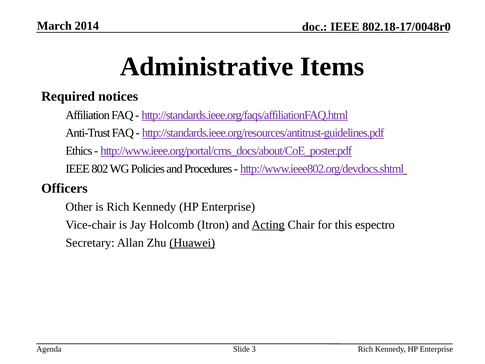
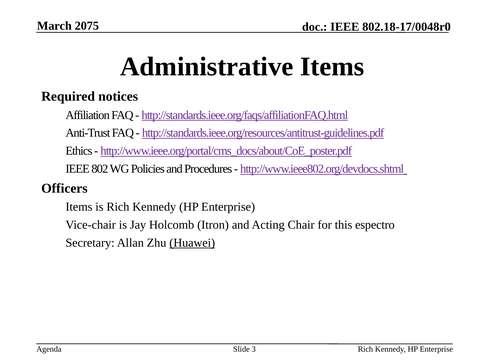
2014: 2014 -> 2075 (87, 26)
Other: Other -> Items (79, 207)
Acting underline: present -> none (268, 225)
